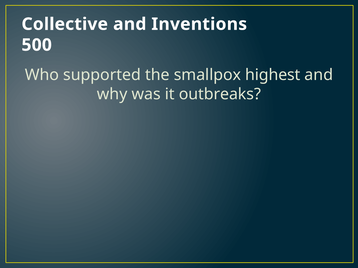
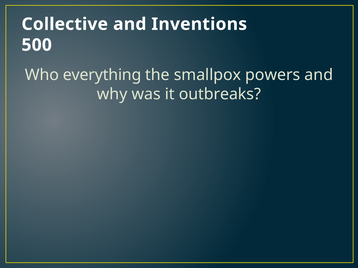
supported: supported -> everything (102, 75)
highest: highest -> powers (273, 75)
